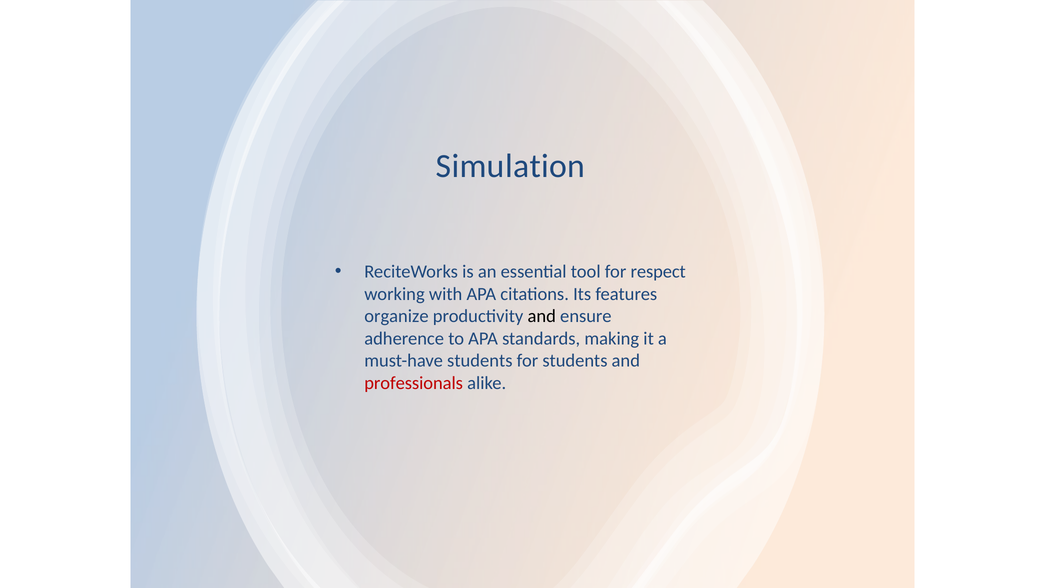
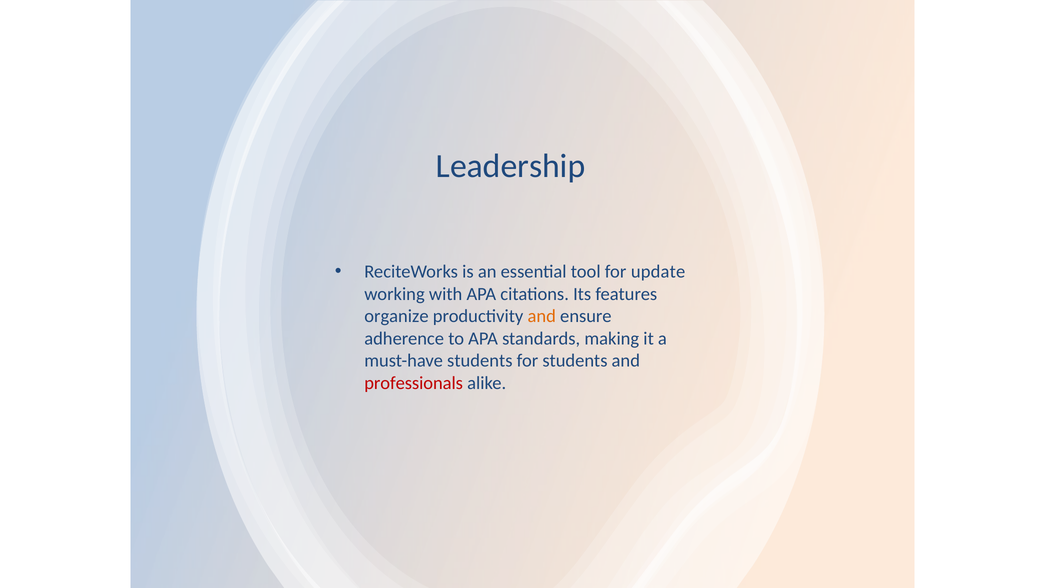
Simulation: Simulation -> Leadership (511, 166)
respect: respect -> update (658, 272)
and colour: black -> orange (542, 316)
